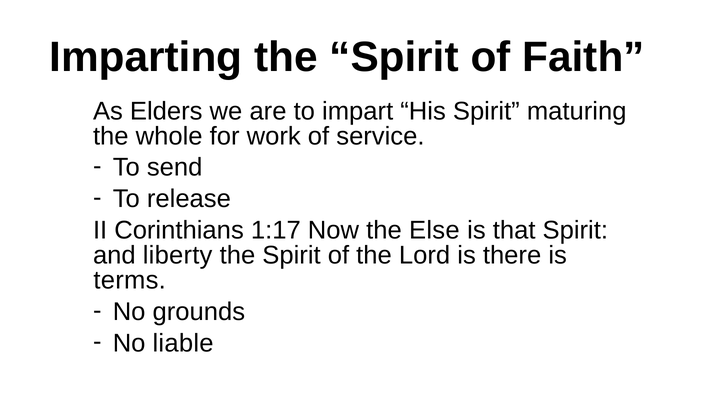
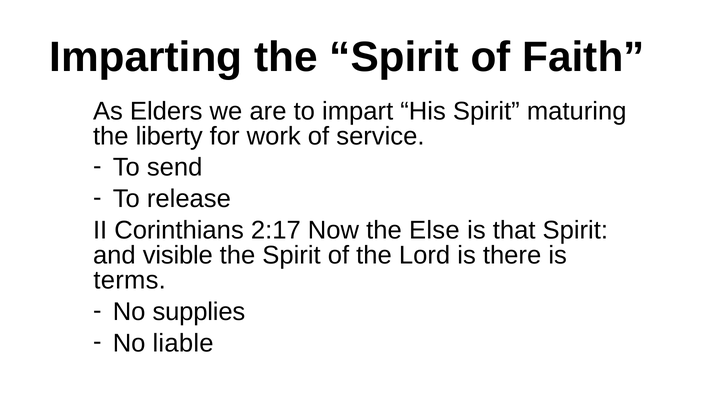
whole: whole -> liberty (169, 136)
1:17: 1:17 -> 2:17 (276, 230)
liberty: liberty -> visible (178, 255)
grounds: grounds -> supplies (199, 312)
